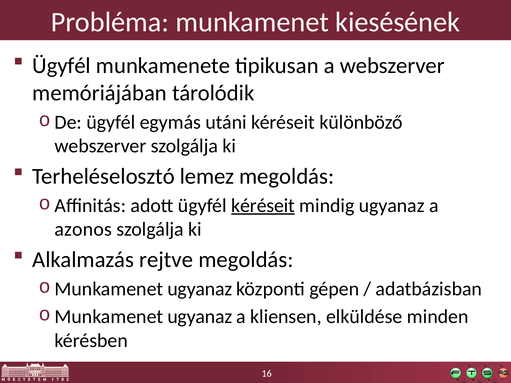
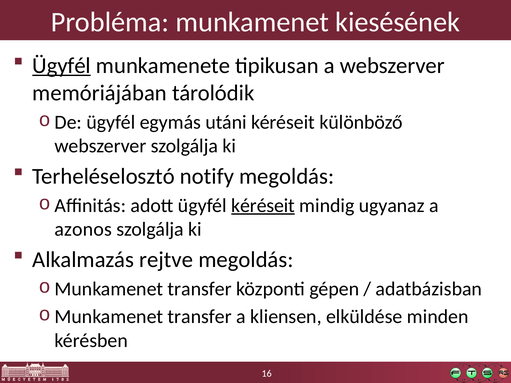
Ügyfél underline: none -> present (62, 66)
lemez: lemez -> notify (207, 176)
ugyanaz: ugyanaz -> transfer (200, 289)
ugyanaz: ugyanaz -> transfer (200, 317)
